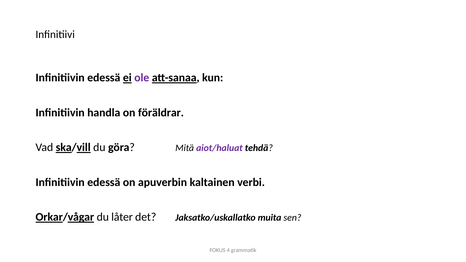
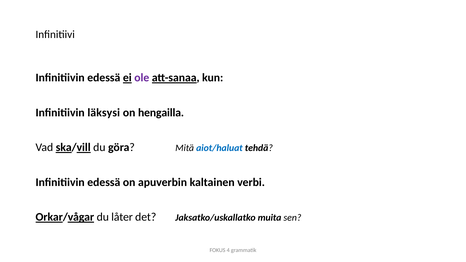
handla: handla -> läksysi (104, 113)
föräldrar: föräldrar -> hengailla (161, 113)
aiot/haluat colour: purple -> blue (219, 148)
